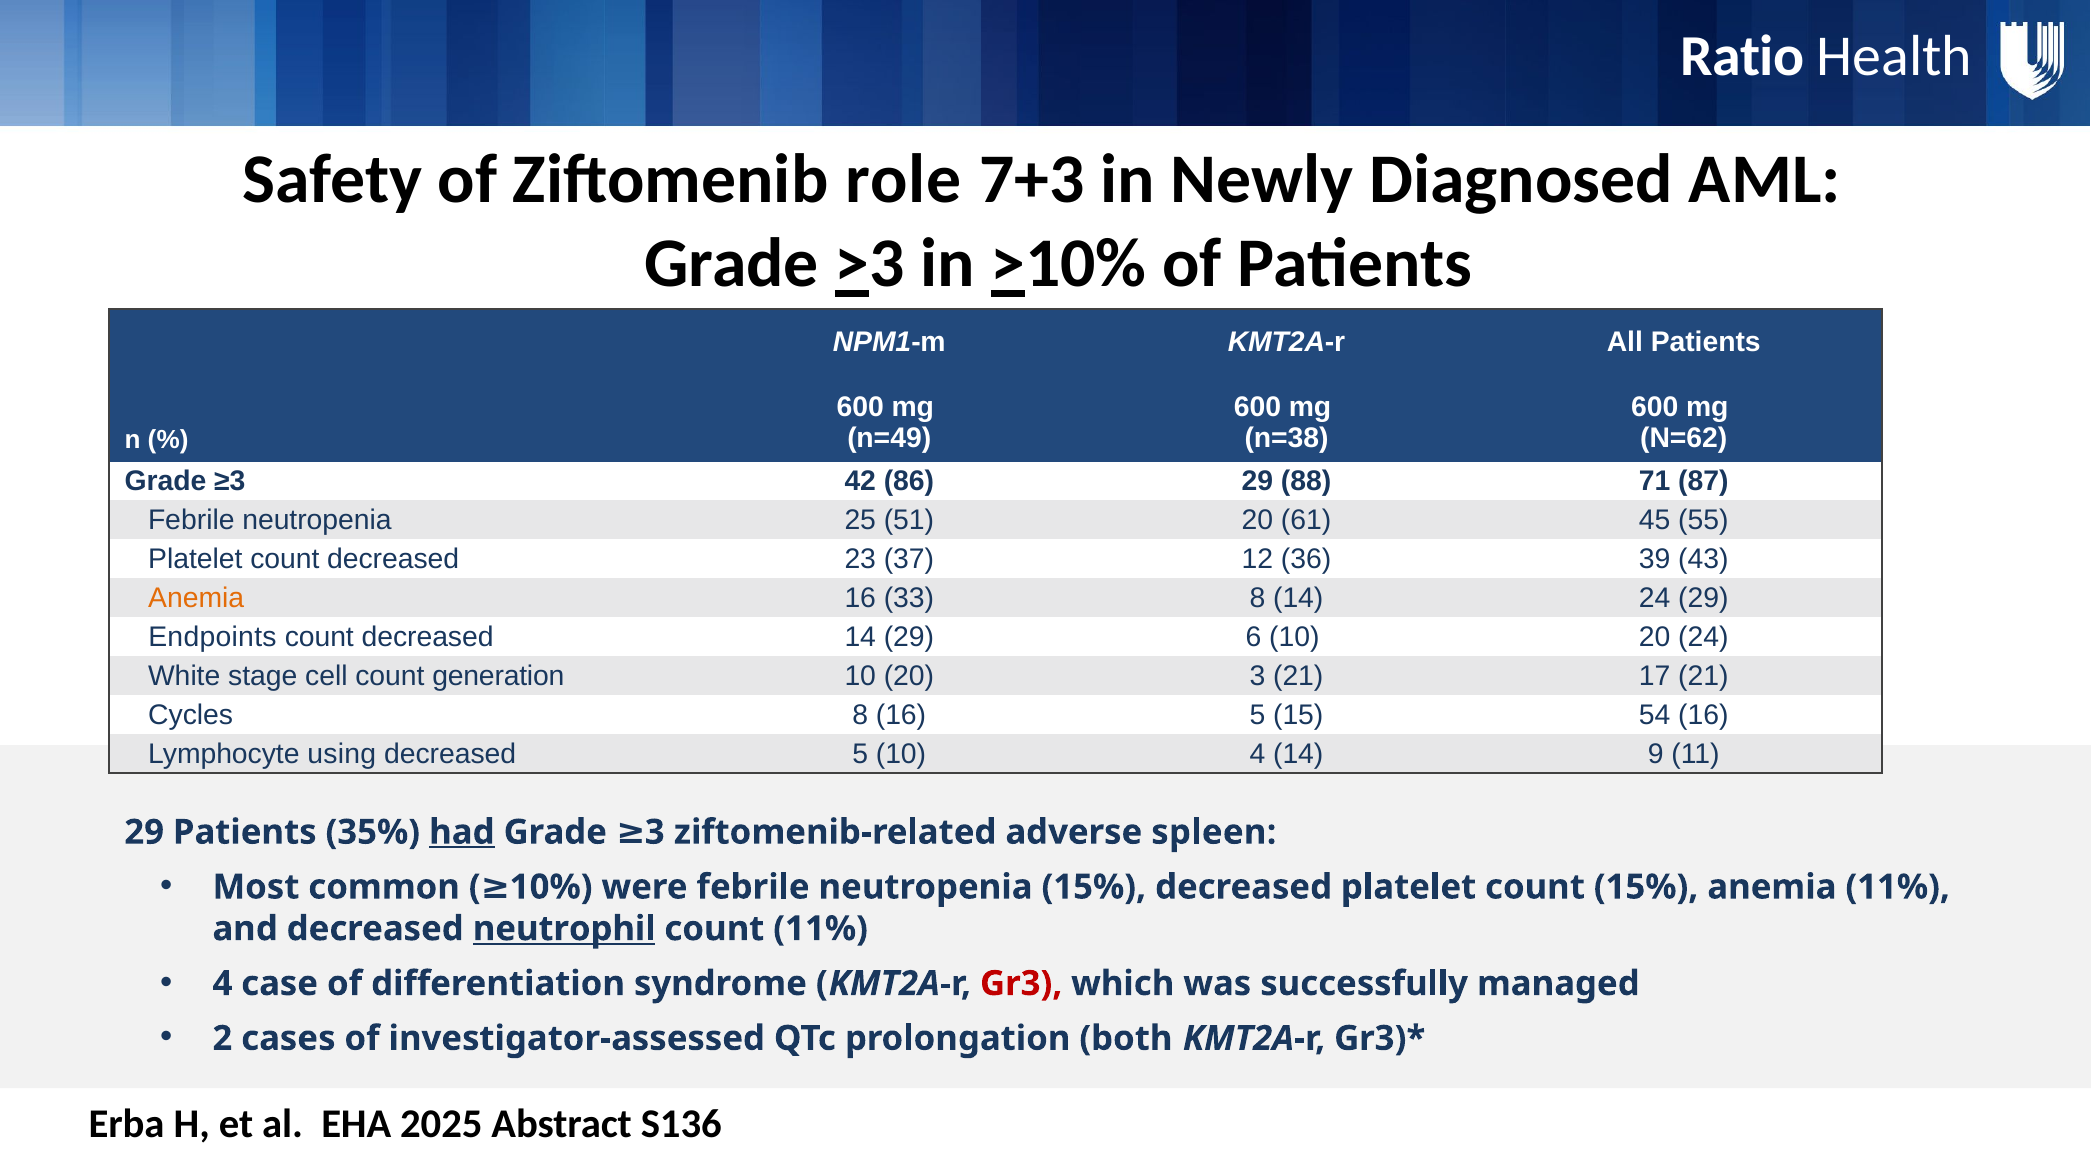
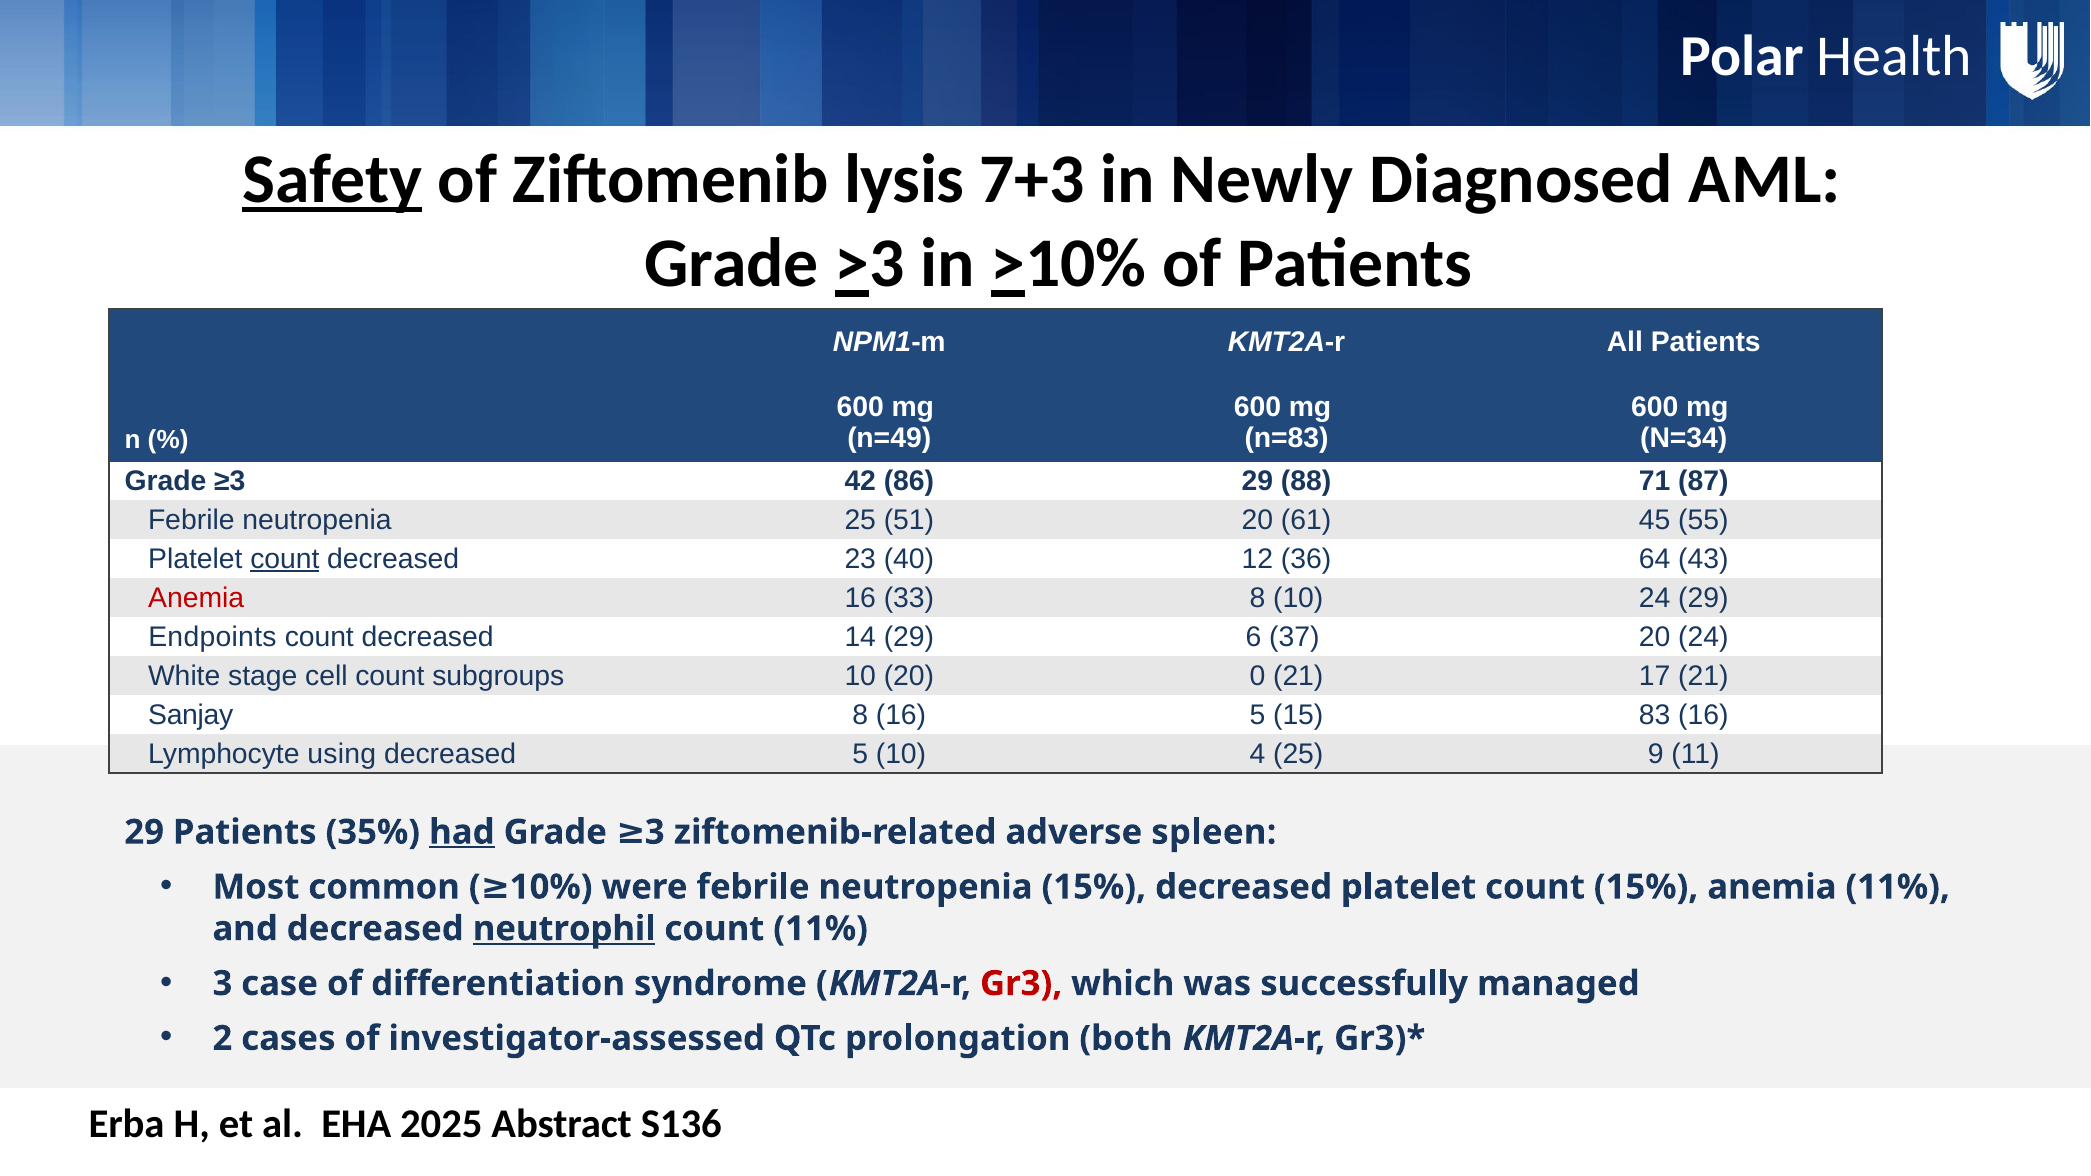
Ratio: Ratio -> Polar (1742, 57)
Safety underline: none -> present (332, 180)
role: role -> lysis (904, 180)
n=38: n=38 -> n=83 (1287, 439)
N=62: N=62 -> N=34 (1684, 439)
count underline: none -> present (285, 559)
37: 37 -> 40 (909, 559)
39: 39 -> 64 (1655, 559)
Anemia colour: orange -> red (196, 598)
8 14: 14 -> 10 (1298, 598)
6 10: 10 -> 37 (1294, 637)
generation: generation -> subgroups (498, 676)
20 3: 3 -> 0 (1257, 676)
Cycles: Cycles -> Sanjay (191, 715)
54: 54 -> 83 (1655, 715)
4 14: 14 -> 25 (1298, 754)
4: 4 -> 3 (222, 984)
